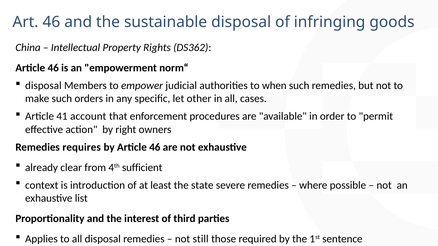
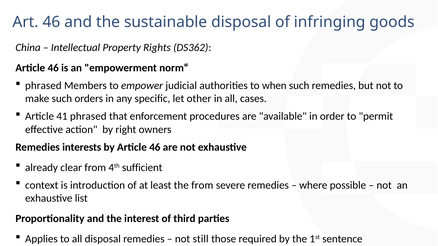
disposal: disposal -> phrased (43, 86)
41 account: account -> phrased (88, 117)
requires: requires -> interests (82, 147)
the state: state -> from (202, 185)
